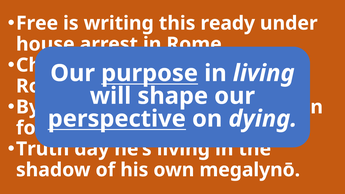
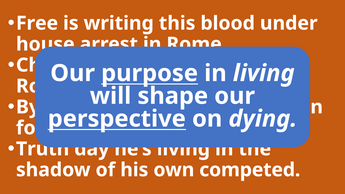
ready: ready -> blood (228, 23)
megalynō: megalynō -> competed (250, 170)
